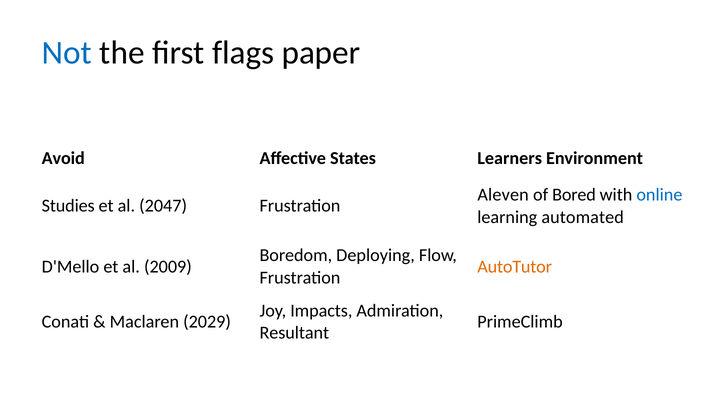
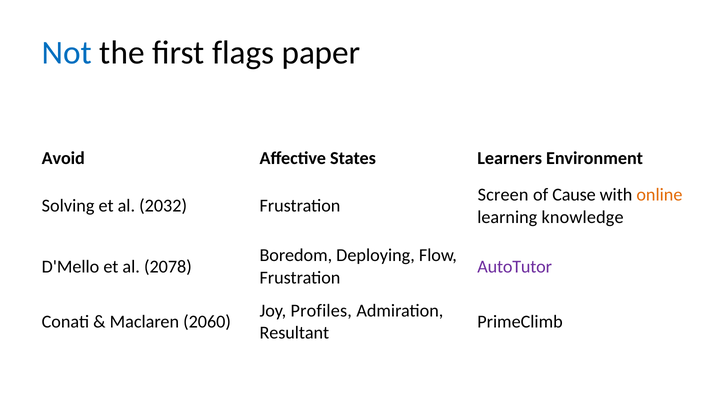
Aleven: Aleven -> Screen (503, 195)
Bored: Bored -> Cause (574, 195)
online colour: blue -> orange (659, 195)
Studies: Studies -> Solving (68, 206)
2047: 2047 -> 2032 (163, 206)
automated: automated -> knowledge (583, 217)
2009: 2009 -> 2078 (168, 266)
AutoTutor colour: orange -> purple (515, 266)
Impacts: Impacts -> Profiles (321, 310)
2029: 2029 -> 2060 (207, 321)
